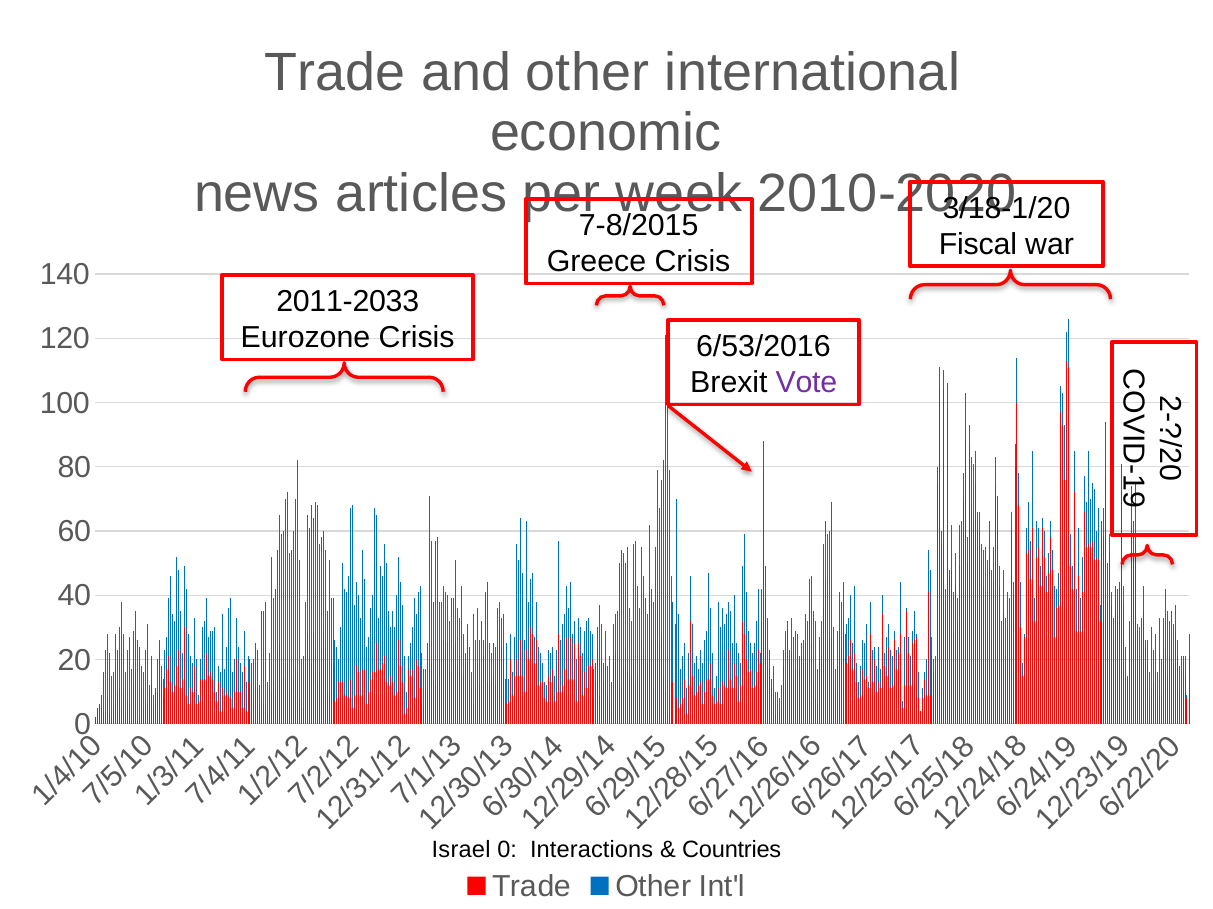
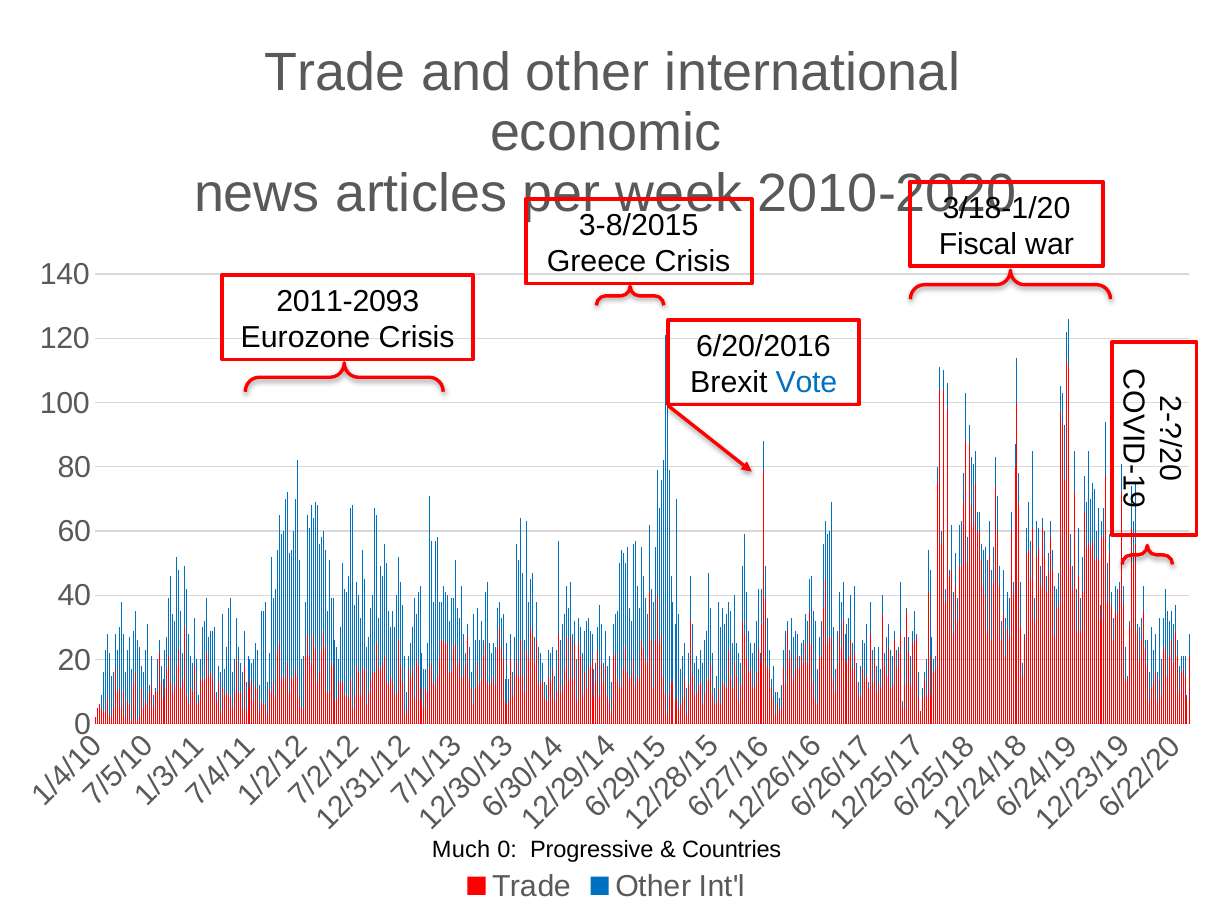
7-8/2015: 7-8/2015 -> 3-8/2015 (639, 225)
2011-2033: 2011-2033 -> 2011-2093 (348, 301)
6/53/2016: 6/53/2016 -> 6/20/2016 (763, 346)
Vote colour: purple -> blue (806, 383)
Israel: Israel -> Much (461, 850)
Interactions: Interactions -> Progressive (592, 850)
